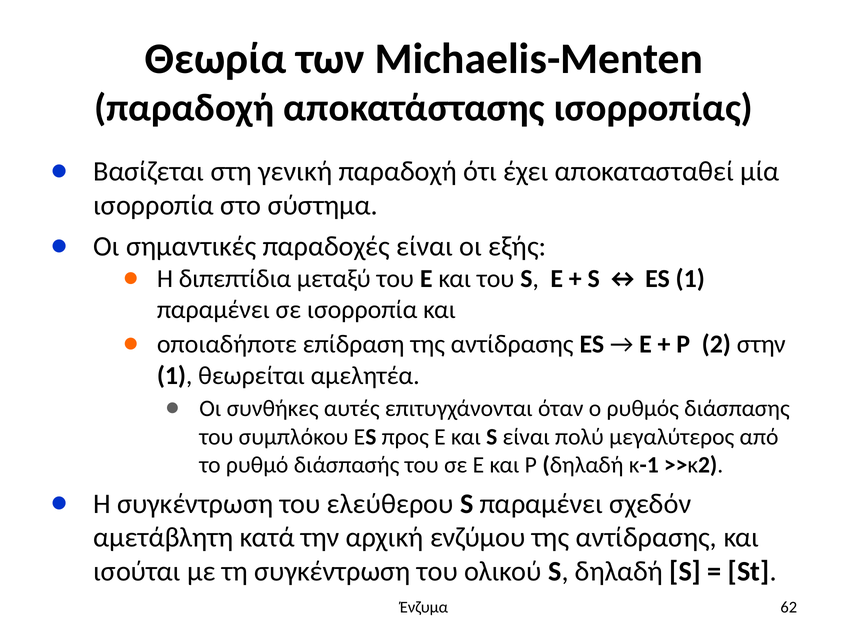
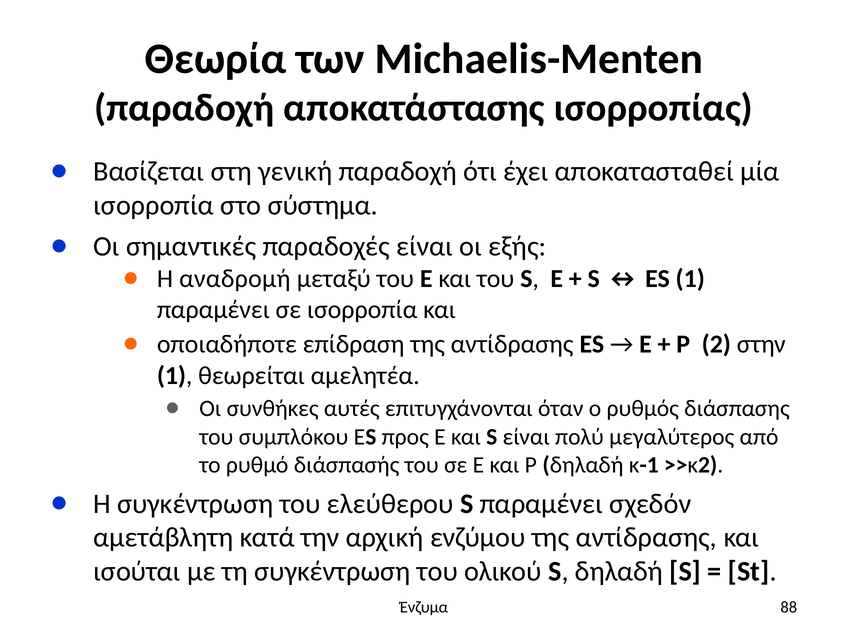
διπεπτίδια: διπεπτίδια -> αναδρομή (235, 279)
62: 62 -> 88 (789, 607)
